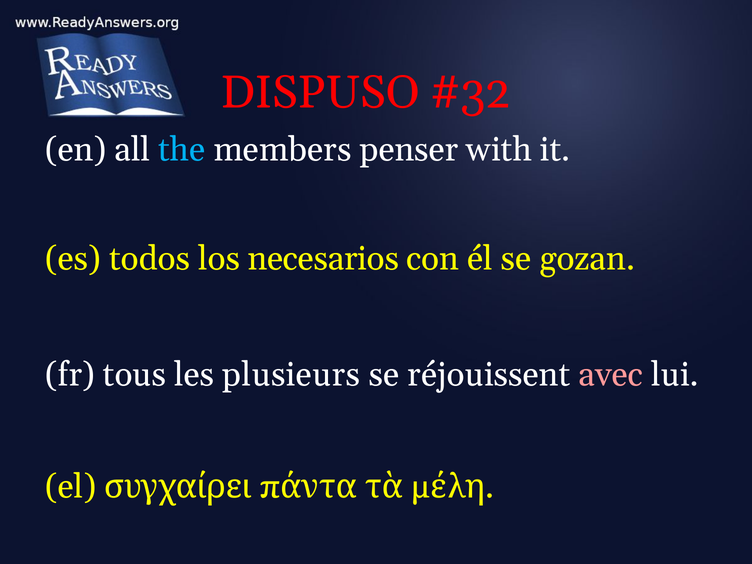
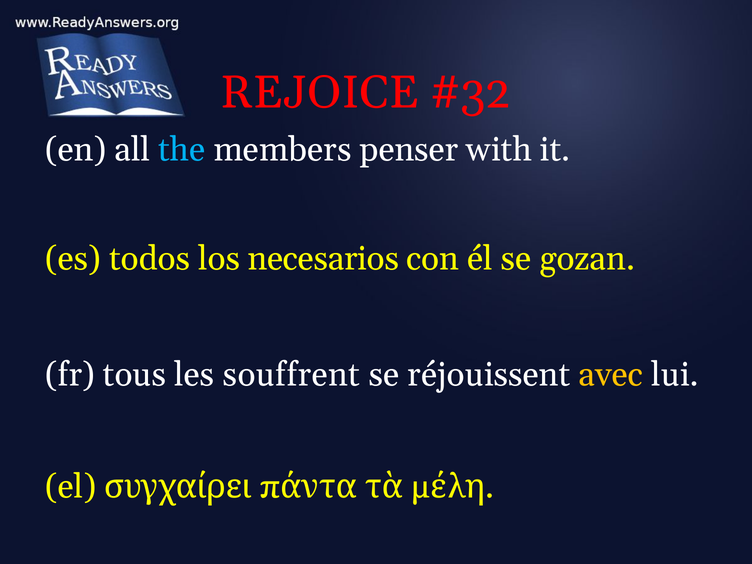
DISPUSO: DISPUSO -> REJOICE (320, 93)
plusieurs: plusieurs -> souffrent (291, 375)
avec colour: pink -> yellow (611, 375)
